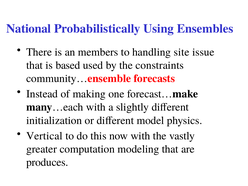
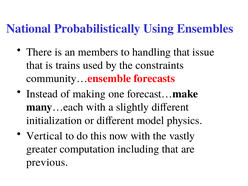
handling site: site -> that (182, 52)
based: based -> trains (68, 65)
modeling: modeling -> including (138, 149)
produces: produces -> previous (47, 162)
